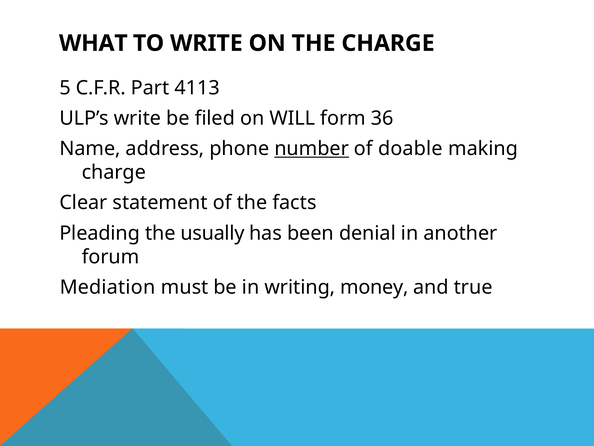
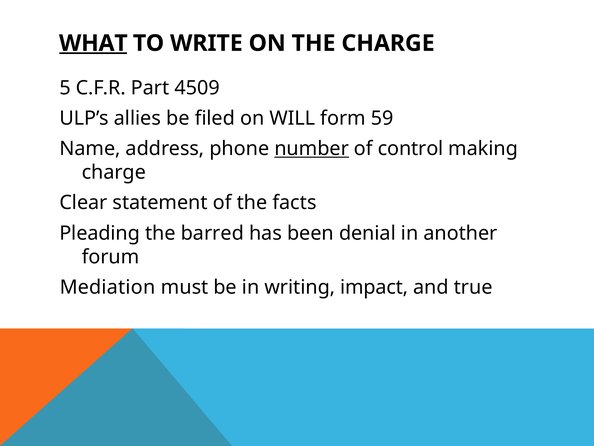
WHAT underline: none -> present (93, 43)
4113: 4113 -> 4509 (197, 88)
ULP’s write: write -> allies (137, 118)
36: 36 -> 59 (382, 118)
doable: doable -> control (411, 148)
usually: usually -> barred (212, 233)
money: money -> impact (374, 287)
